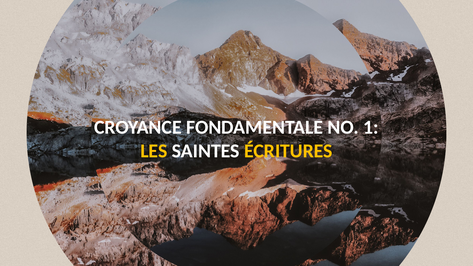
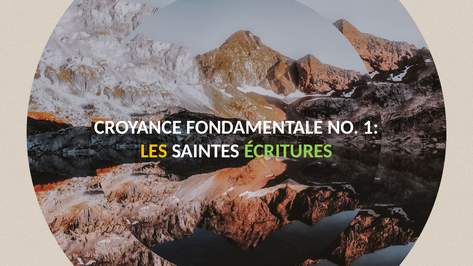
ÉCRITURES colour: yellow -> light green (288, 151)
